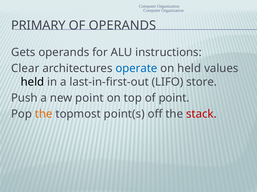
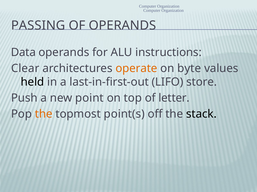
PRIMARY: PRIMARY -> PASSING (38, 26)
Gets: Gets -> Data (23, 53)
operate colour: blue -> orange (136, 69)
on held: held -> byte (189, 69)
of point: point -> letter (174, 98)
stack colour: red -> black (201, 114)
